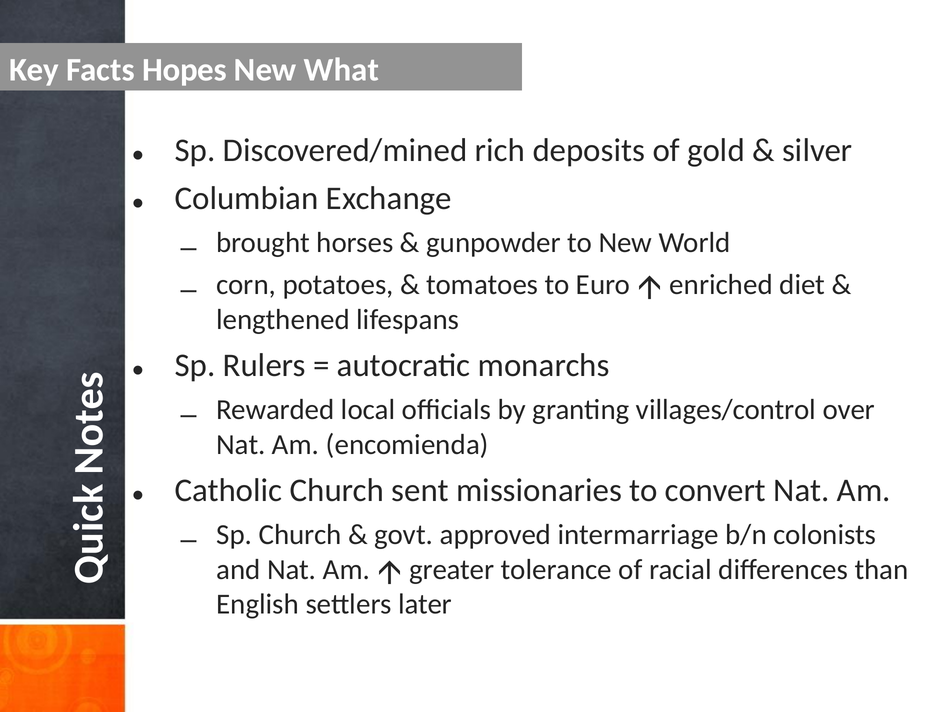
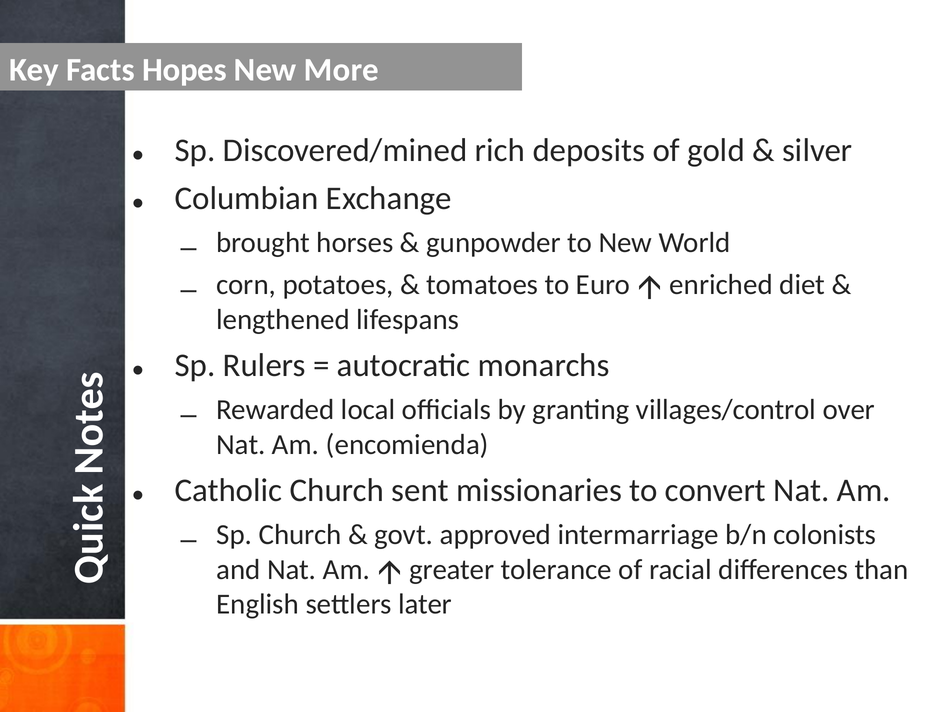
What: What -> More (341, 70)
